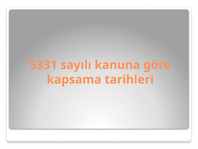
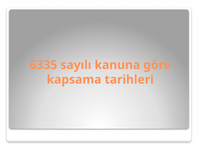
5331: 5331 -> 6335 (43, 65)
